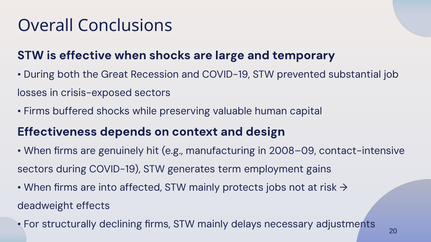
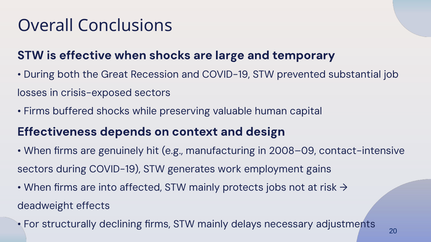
term: term -> work (230, 169)
